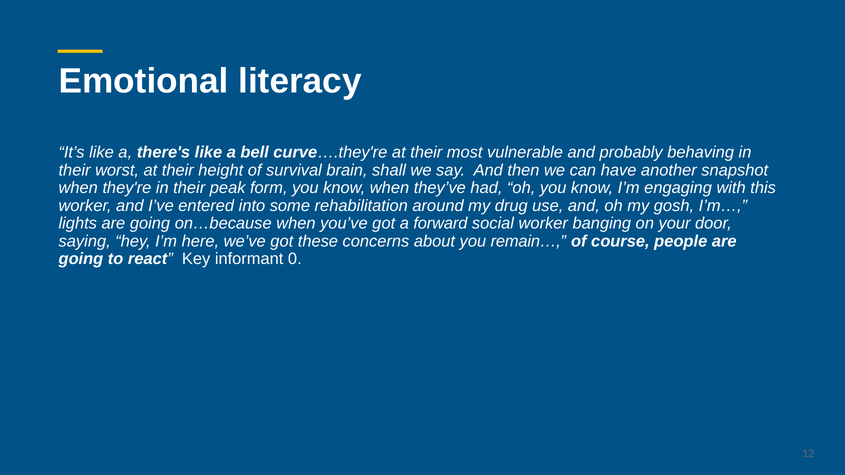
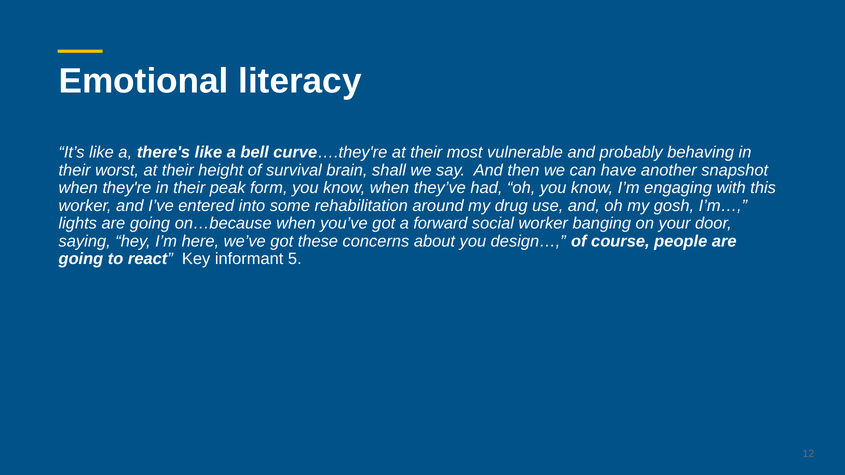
remain…: remain… -> design… (528, 241)
0: 0 -> 5 (295, 259)
